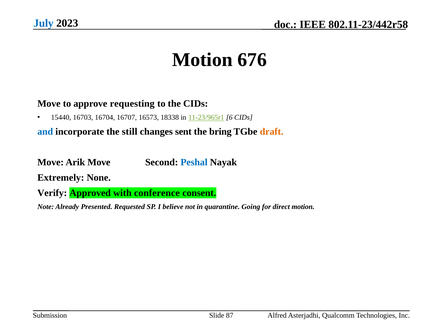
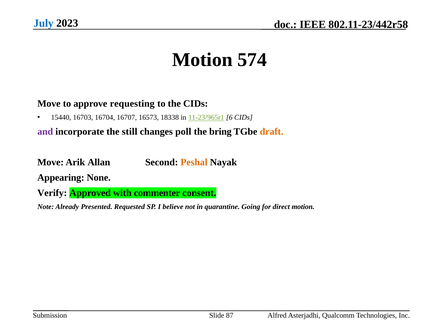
676: 676 -> 574 (252, 60)
and colour: blue -> purple (45, 132)
sent: sent -> poll (183, 132)
Arik Move: Move -> Allan (99, 162)
Peshal colour: blue -> orange (194, 162)
Extremely: Extremely -> Appearing (61, 178)
conference: conference -> commenter (157, 193)
